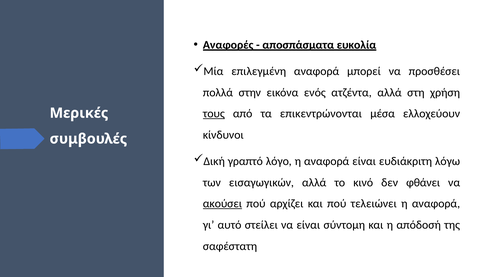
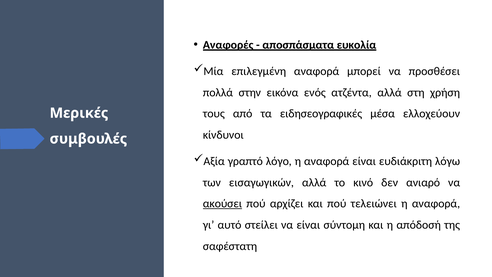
τους underline: present -> none (214, 114)
επικεντρώνονται: επικεντρώνονται -> ειδησεογραφικές (321, 114)
Δική: Δική -> Αξία (214, 161)
φθάνει: φθάνει -> ανιαρό (423, 182)
